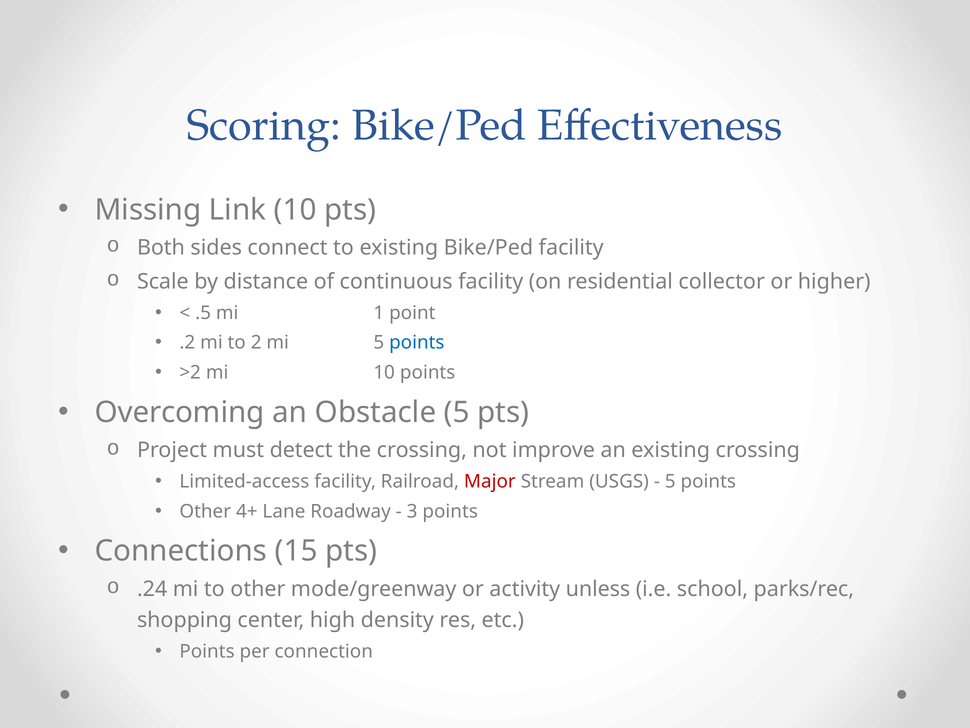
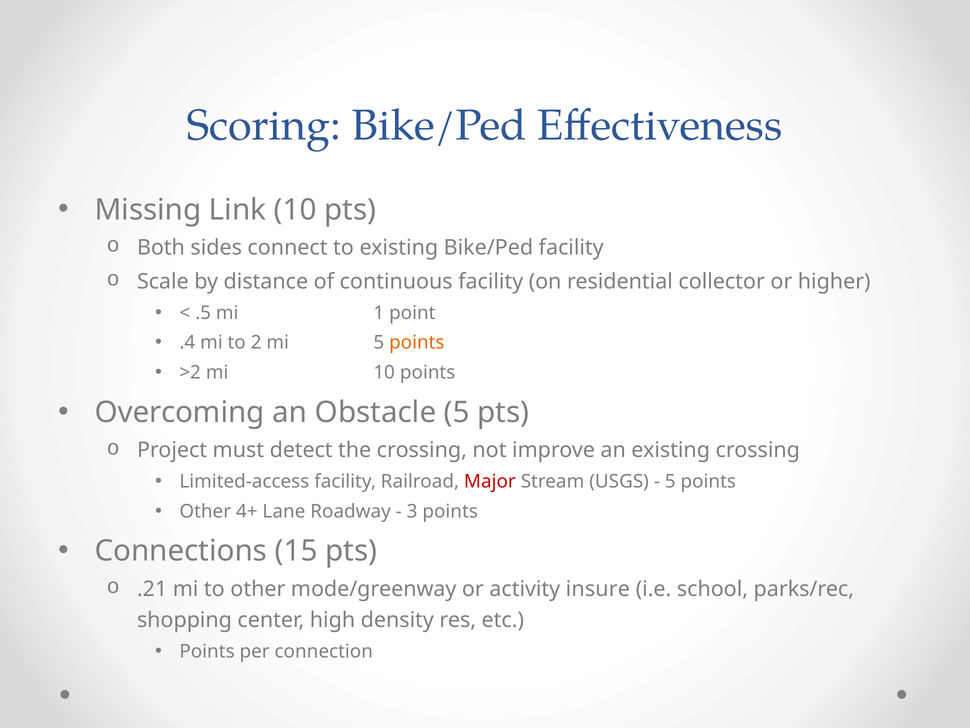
.2: .2 -> .4 (187, 342)
points colour: blue -> orange (417, 342)
.24: .24 -> .21 (152, 589)
unless: unless -> insure (598, 589)
